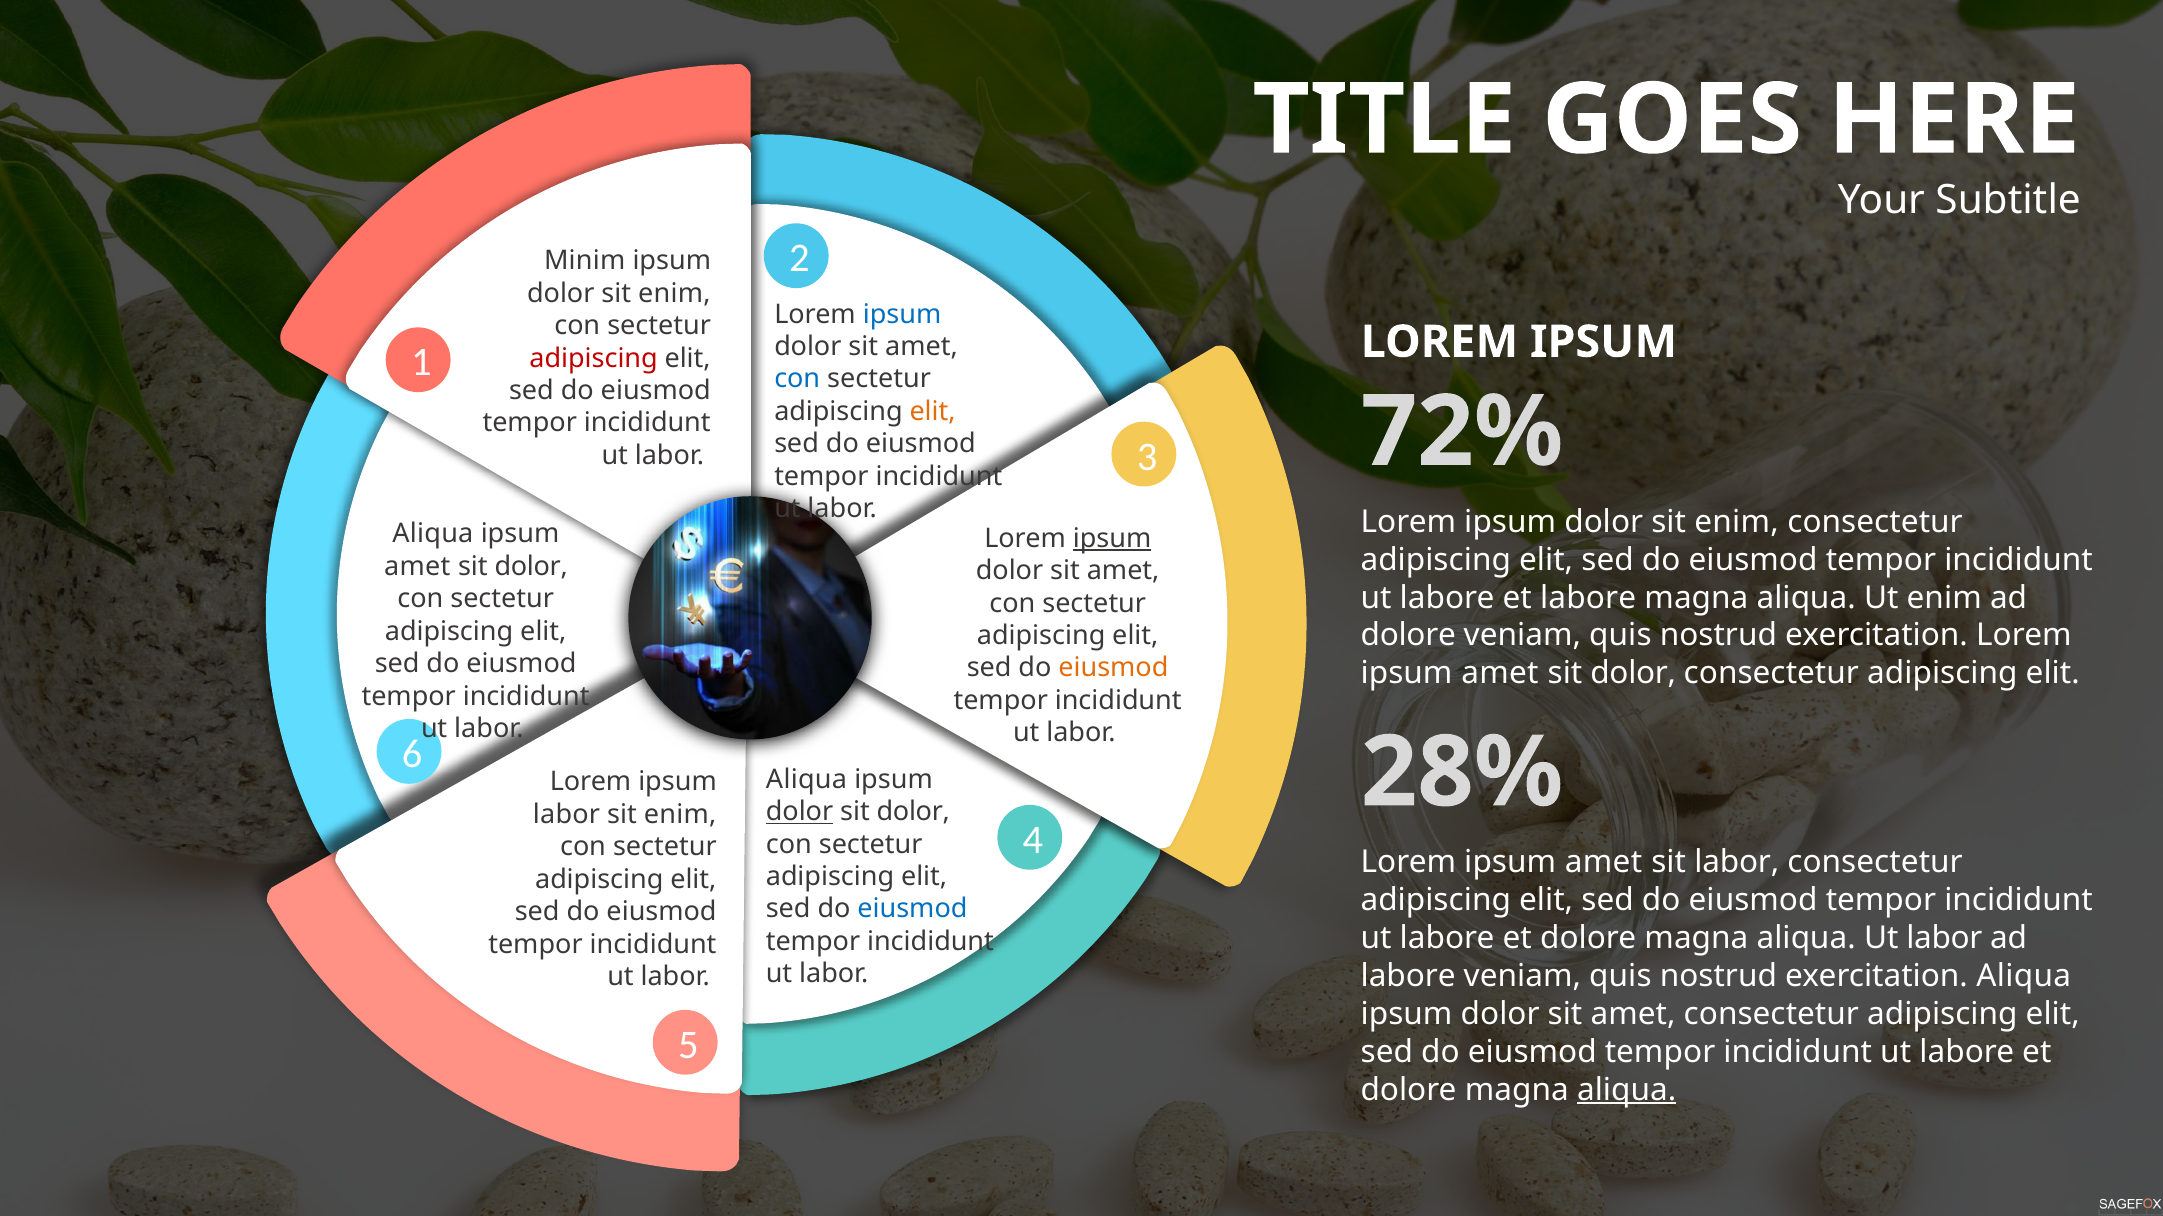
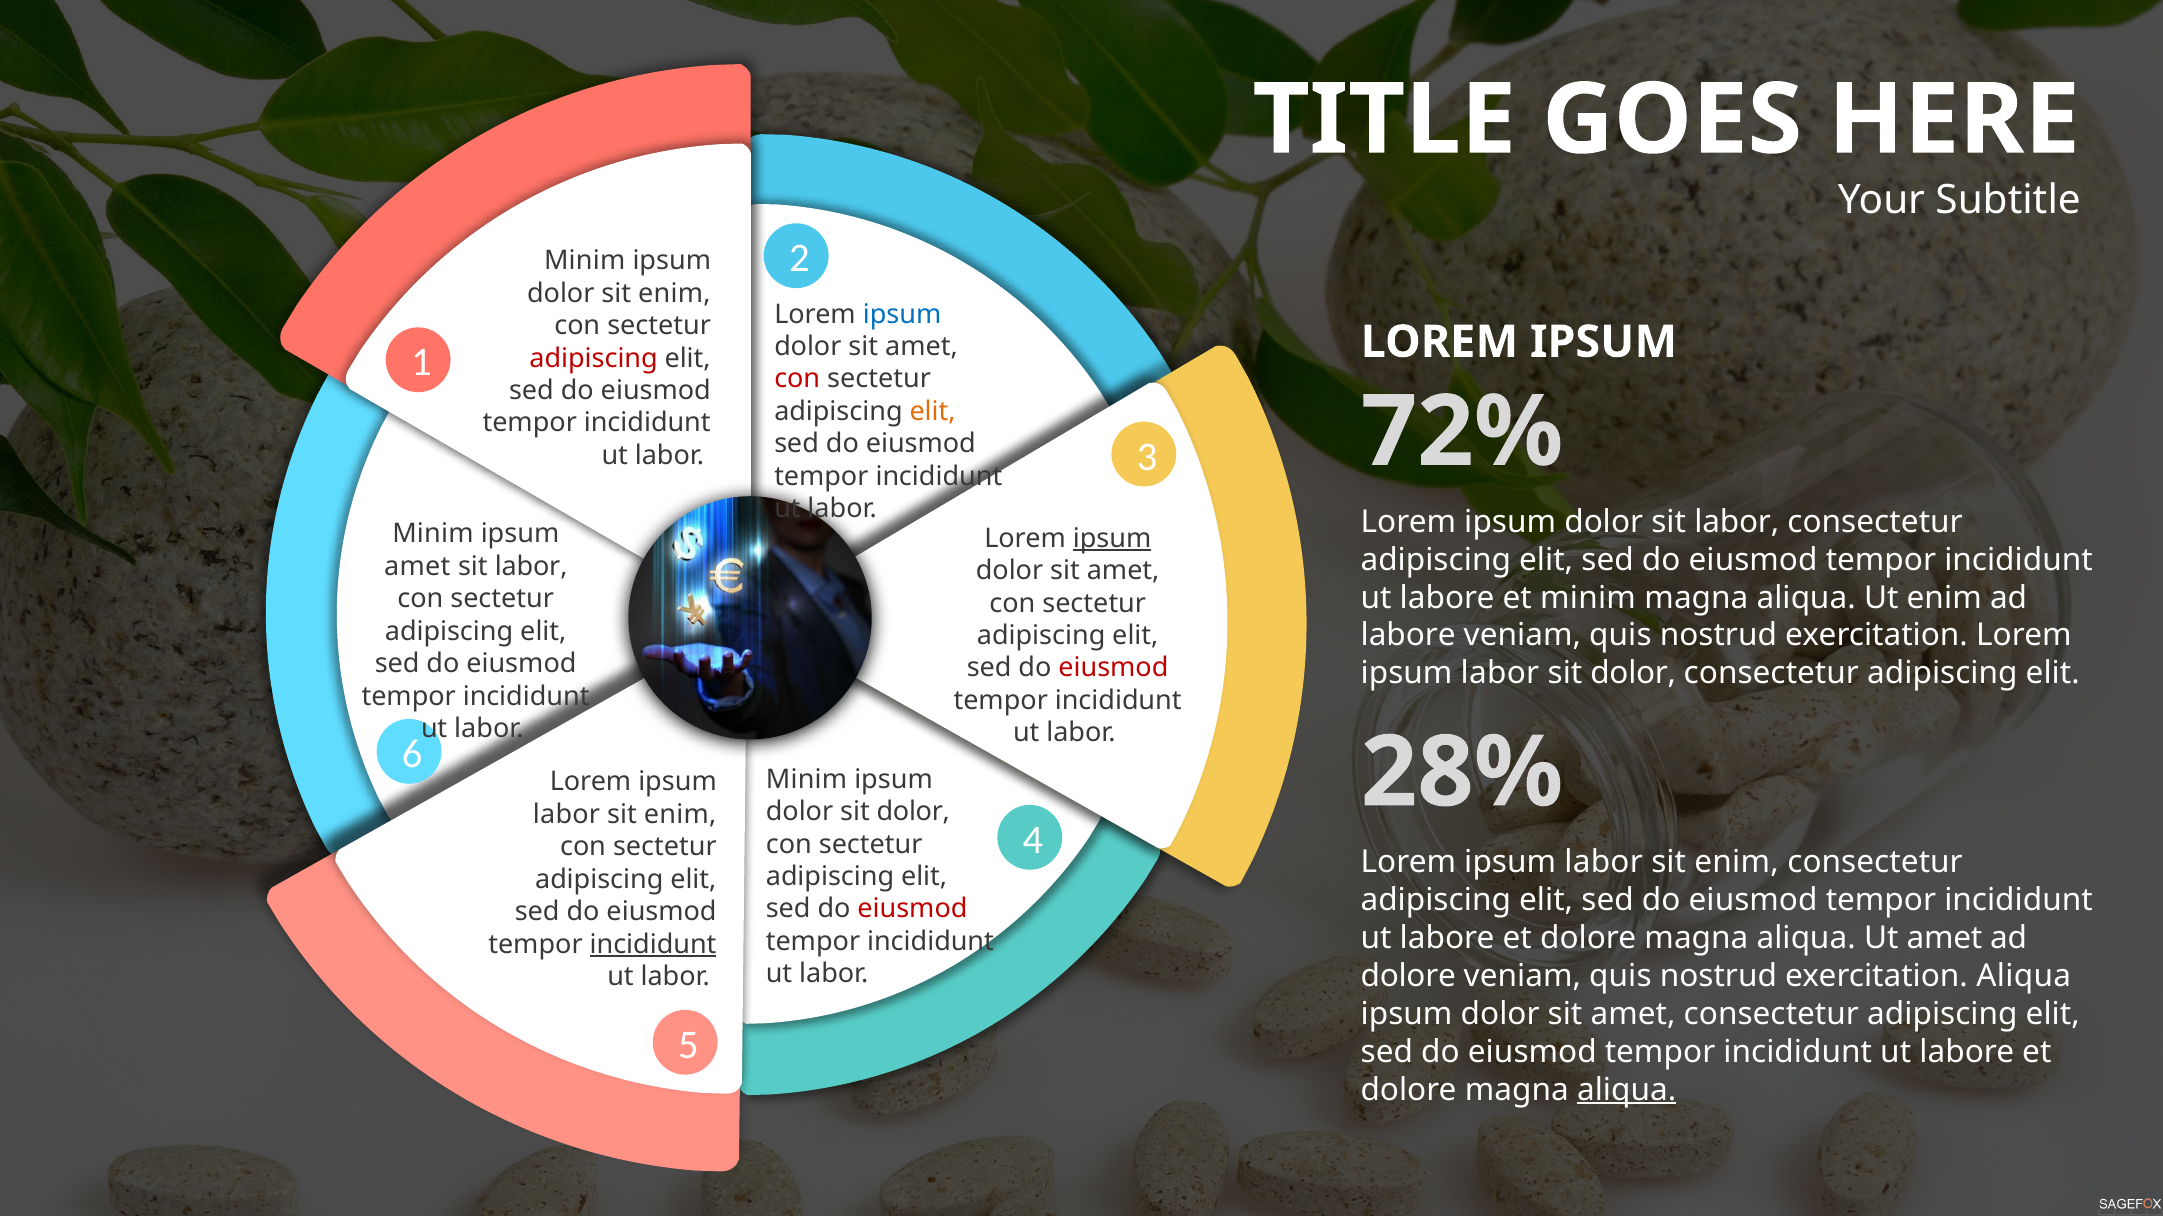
con colour: blue -> red (797, 379)
enim: enim -> labor (1737, 522)
Aliqua: Aliqua -> Minim (433, 534)
dolor: dolor -> labor (531, 567)
et labore: labore -> minim (1588, 598)
dolore: dolore -> labore (1408, 636)
eiusmod colour: orange -> red (1113, 668)
amet: amet -> labor (1500, 674)
Aliqua: Aliqua -> Minim (807, 780)
dolor underline: present -> none (800, 812)
amet: amet -> labor (1604, 863)
labor: labor -> enim (1737, 863)
eiusmod colour: blue -> red (912, 909)
aliqua Ut labor: labor -> amet (1944, 939)
incididunt underline: none -> present (653, 945)
labore: labore -> dolore (1408, 977)
